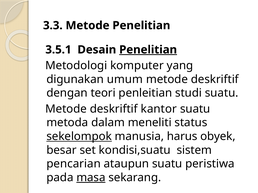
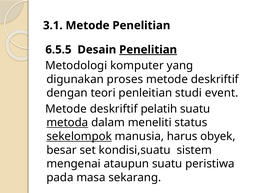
3.3: 3.3 -> 3.1 (53, 26)
3.5.1: 3.5.1 -> 6.5.5 (58, 50)
umum: umum -> proses (125, 79)
studi suatu: suatu -> event (222, 93)
kantor: kantor -> pelatih (159, 109)
metoda underline: none -> present (67, 123)
pencarian: pencarian -> mengenai (74, 164)
masa underline: present -> none (91, 178)
